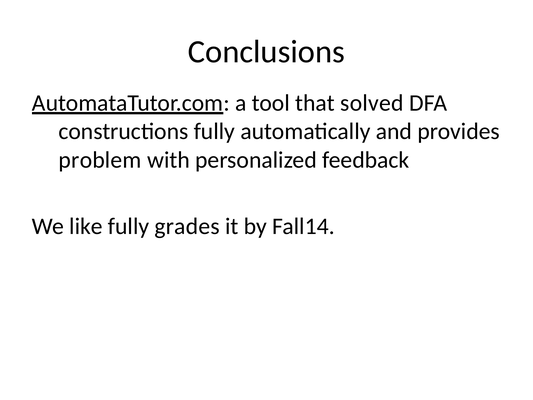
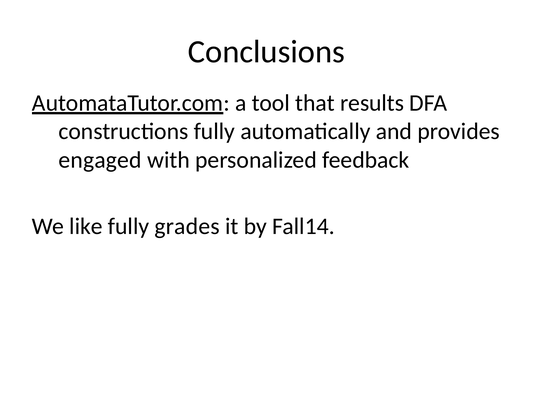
solved: solved -> results (372, 103)
problem: problem -> engaged (100, 160)
